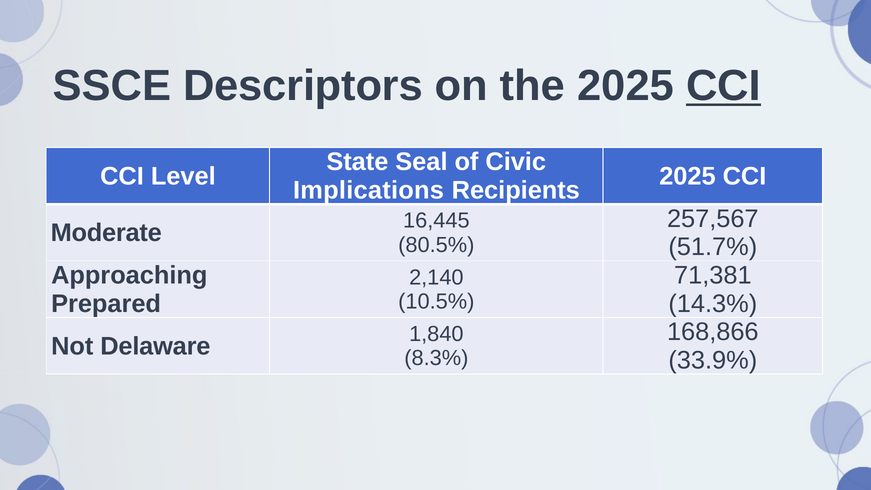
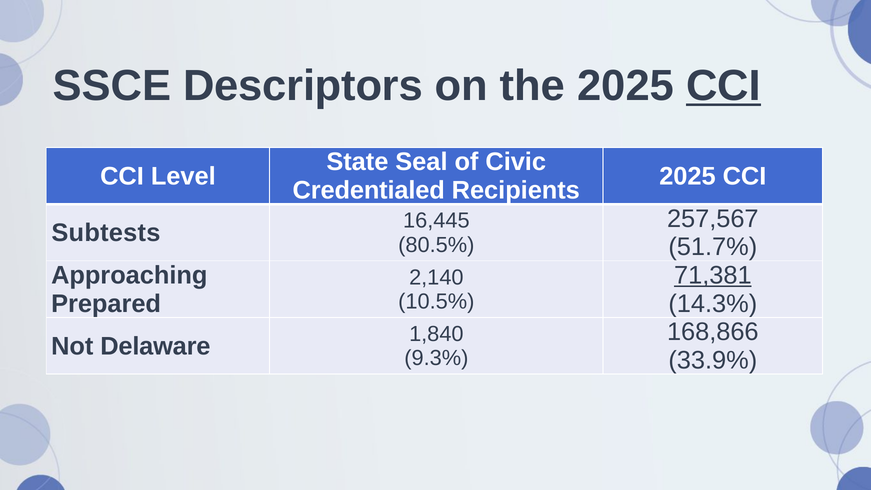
Implications: Implications -> Credentialed (369, 190)
Moderate: Moderate -> Subtests (106, 233)
71,381 underline: none -> present (713, 275)
8.3%: 8.3% -> 9.3% (436, 358)
